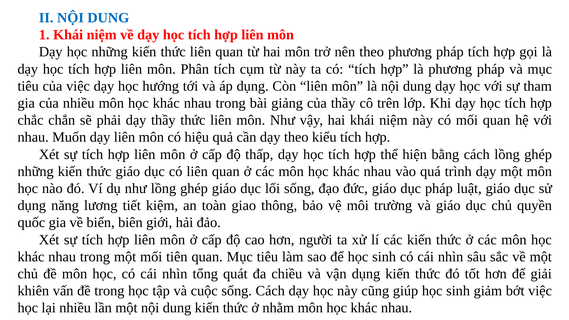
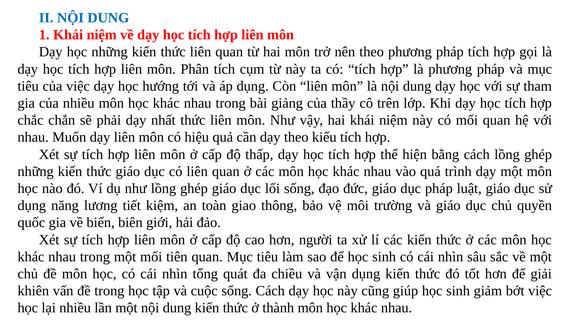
dạy thầy: thầy -> nhất (163, 120)
nhằm: nhằm -> thành (278, 308)
